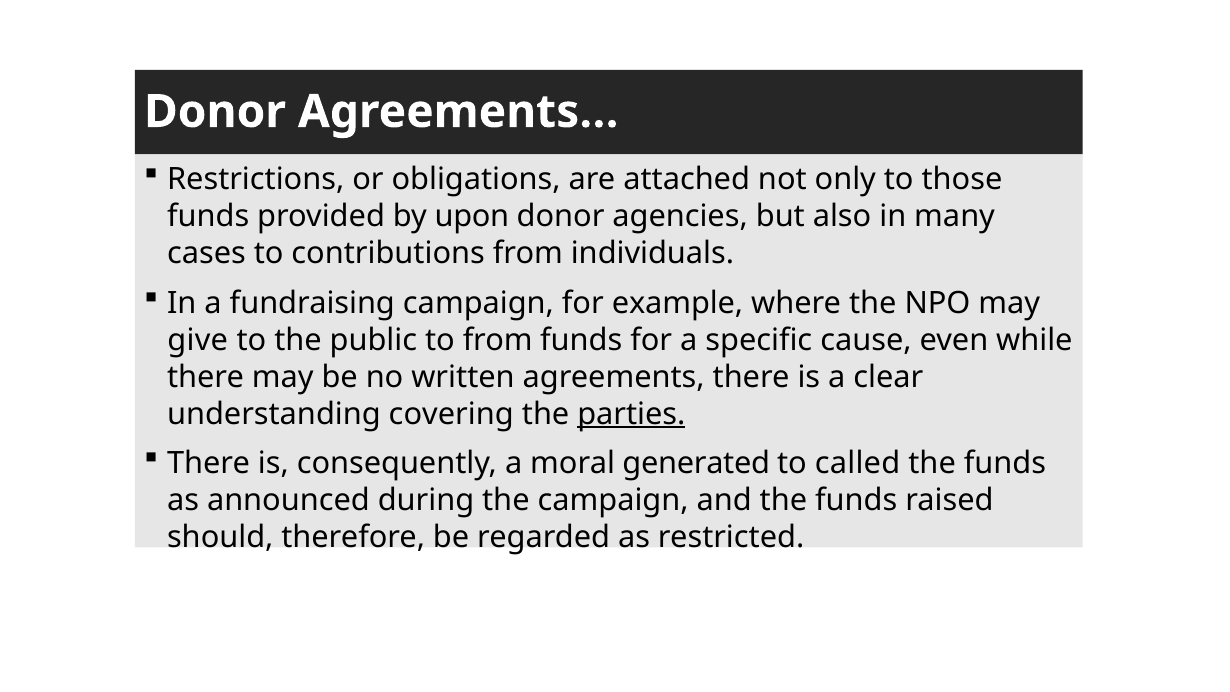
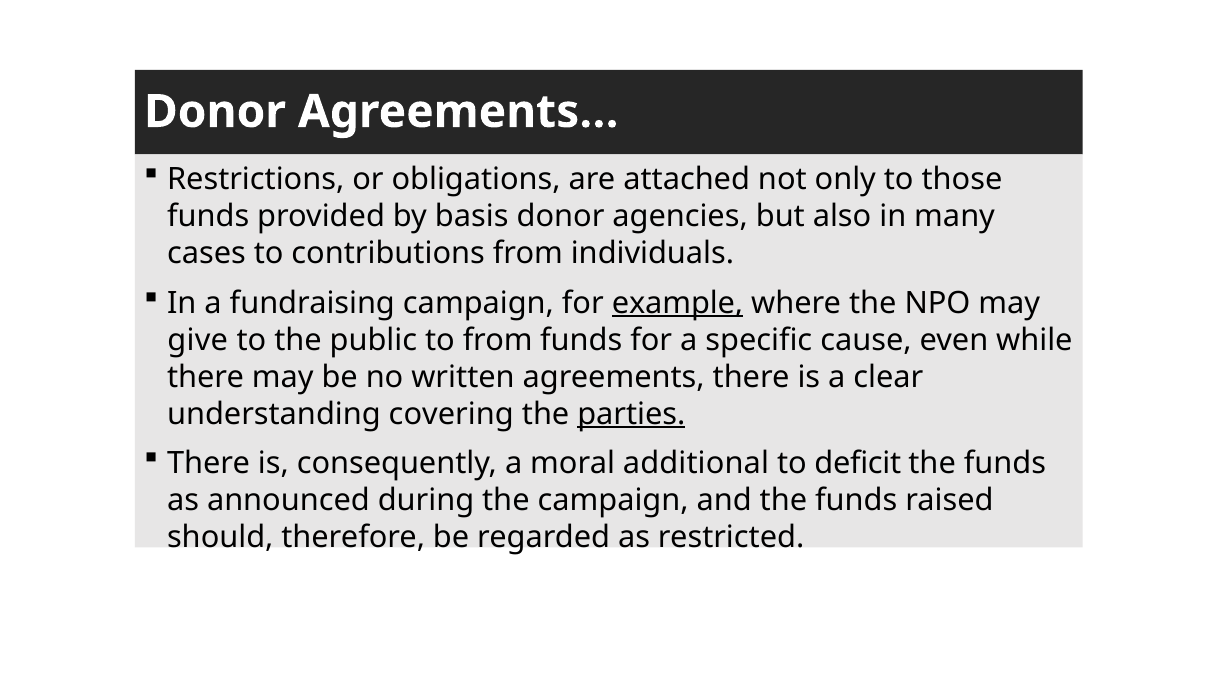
upon: upon -> basis (472, 216)
example underline: none -> present (677, 303)
generated: generated -> additional (696, 464)
called: called -> deficit (858, 464)
